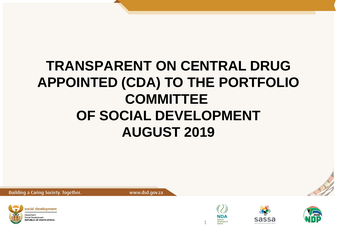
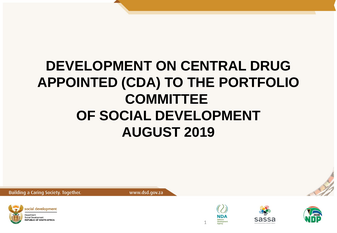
TRANSPARENT: TRANSPARENT -> DEVELOPMENT (99, 66)
